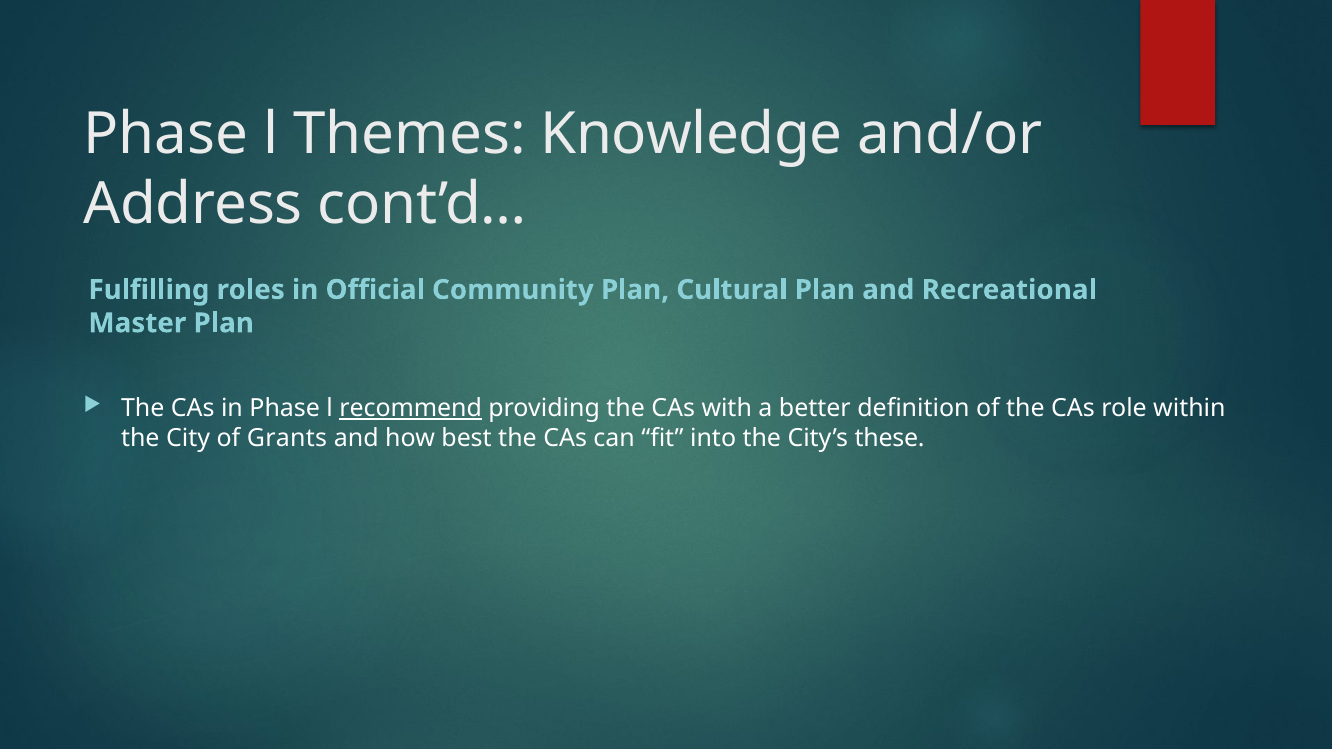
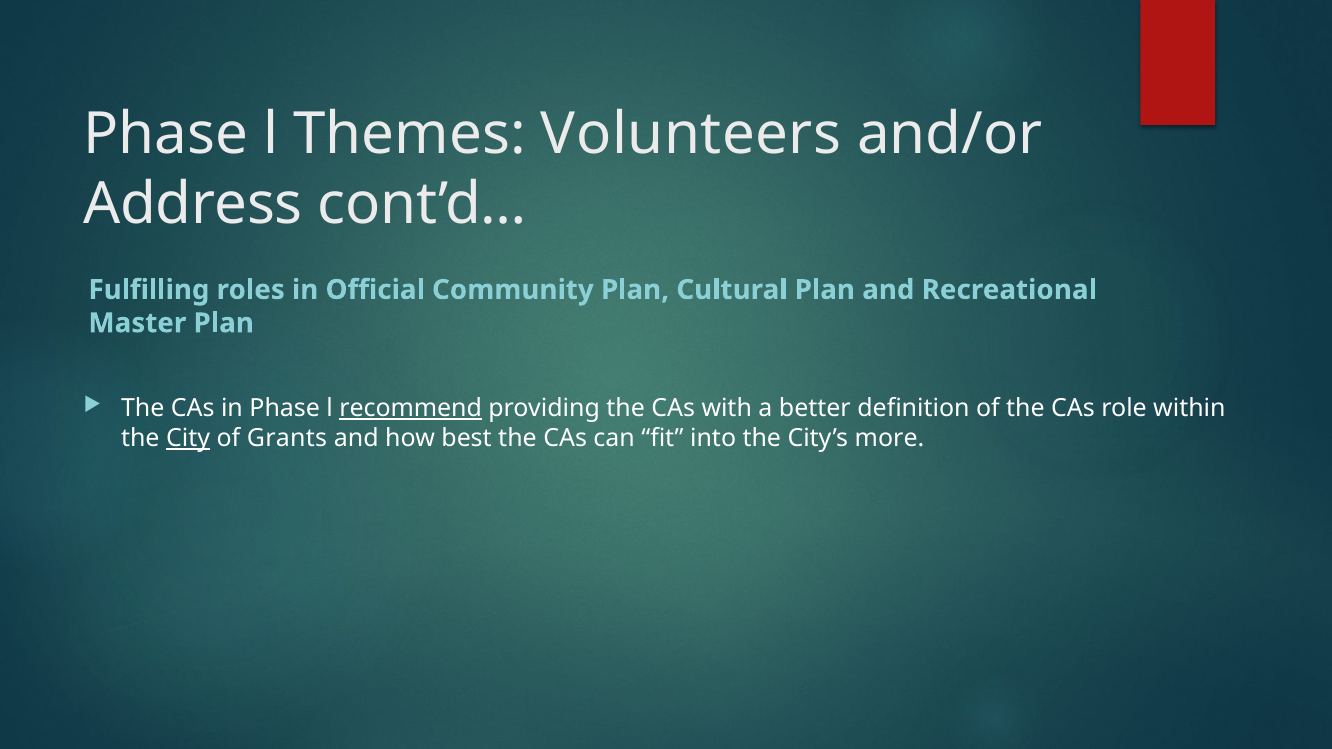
Knowledge: Knowledge -> Volunteers (691, 134)
City underline: none -> present (188, 438)
these: these -> more (889, 438)
